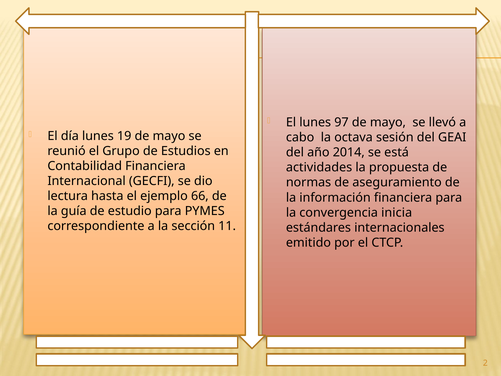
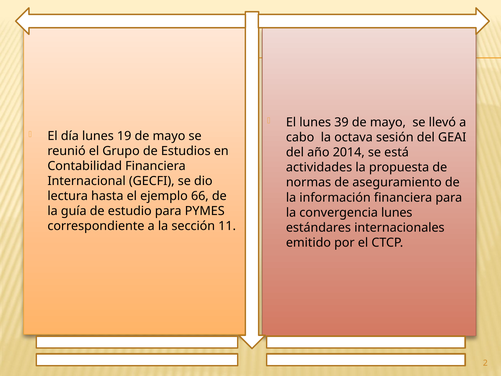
97: 97 -> 39 (341, 122)
convergencia inicia: inicia -> lunes (397, 212)
